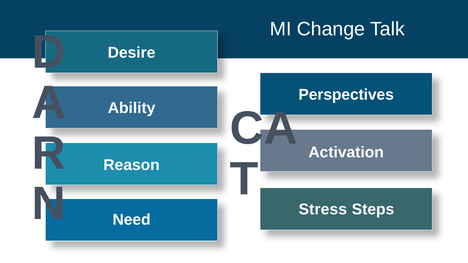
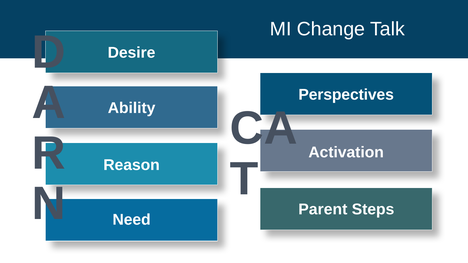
Stress: Stress -> Parent (323, 209)
